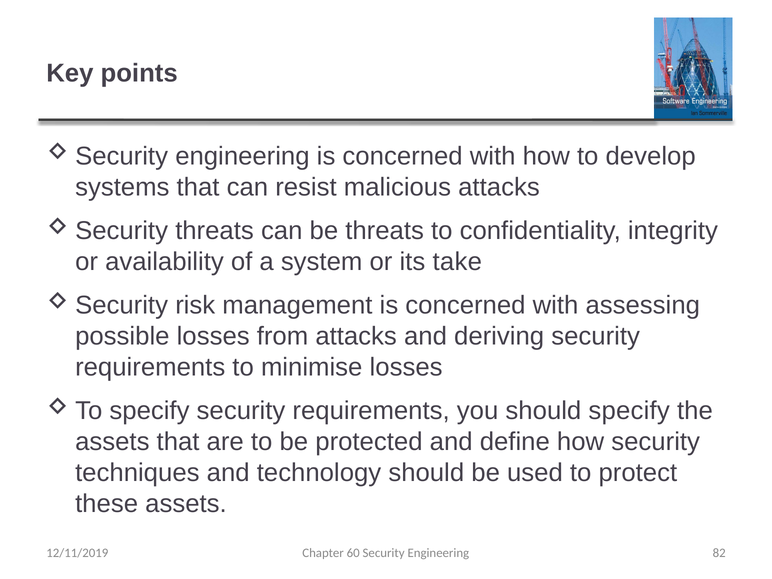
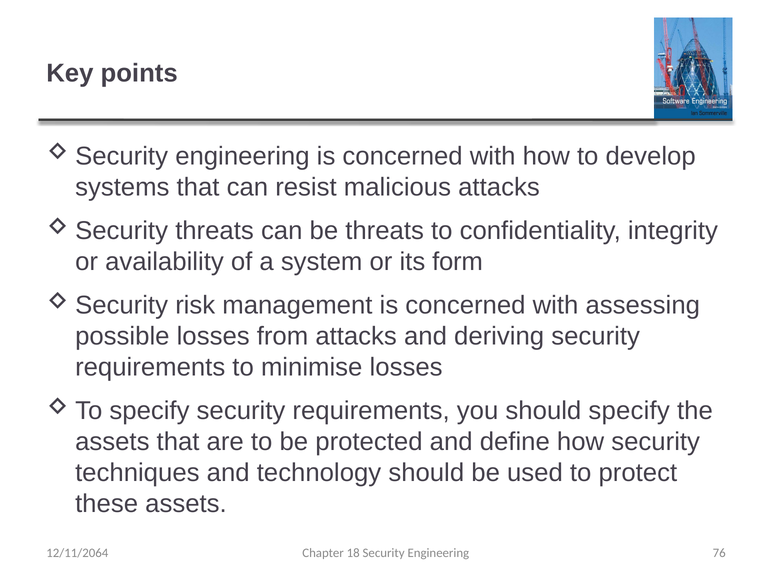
take: take -> form (458, 262)
60: 60 -> 18 (353, 553)
82: 82 -> 76 (719, 553)
12/11/2019: 12/11/2019 -> 12/11/2064 (77, 553)
